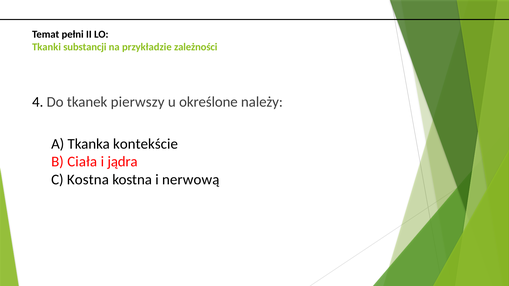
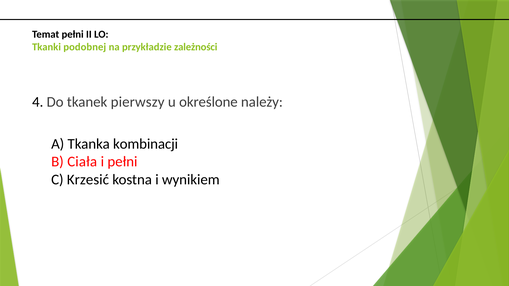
substancji: substancji -> podobnej (85, 47)
kontekście: kontekście -> kombinacji (146, 144)
i jądra: jądra -> pełni (122, 162)
C Kostna: Kostna -> Krzesić (88, 180)
nerwową: nerwową -> wynikiem (191, 180)
